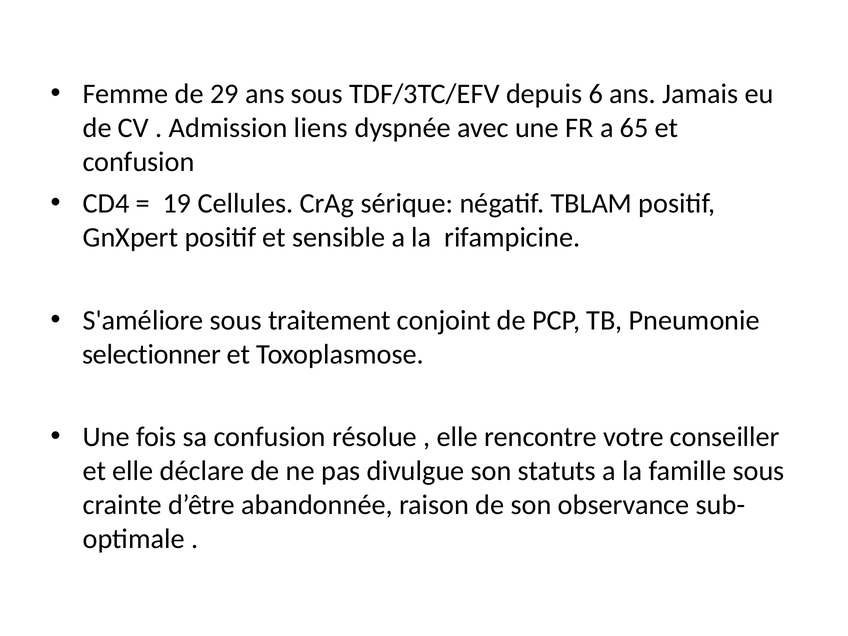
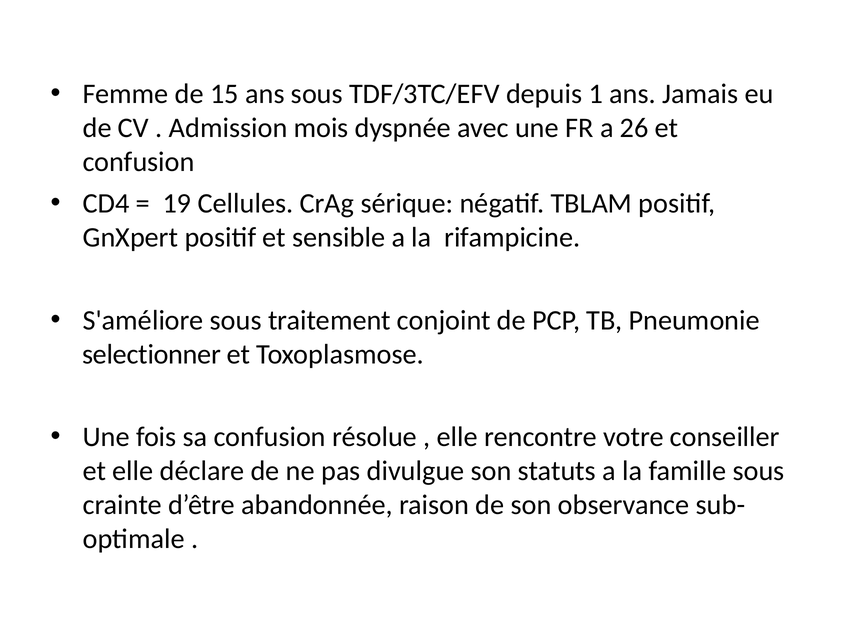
29: 29 -> 15 (224, 94)
6: 6 -> 1 (596, 94)
liens: liens -> mois (321, 128)
65: 65 -> 26 (634, 128)
